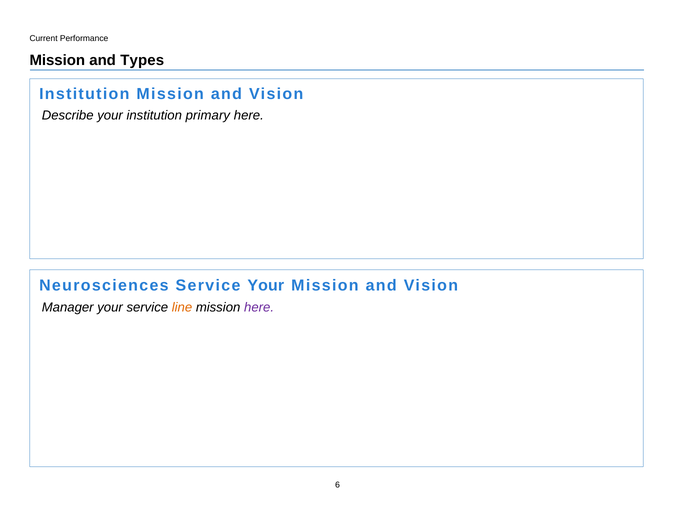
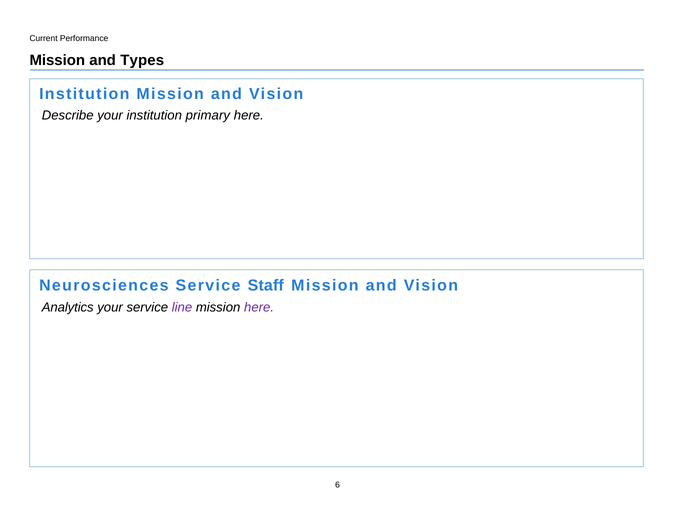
Service Your: Your -> Staff (266, 285)
Manager: Manager -> Analytics (68, 308)
line colour: orange -> purple (182, 308)
